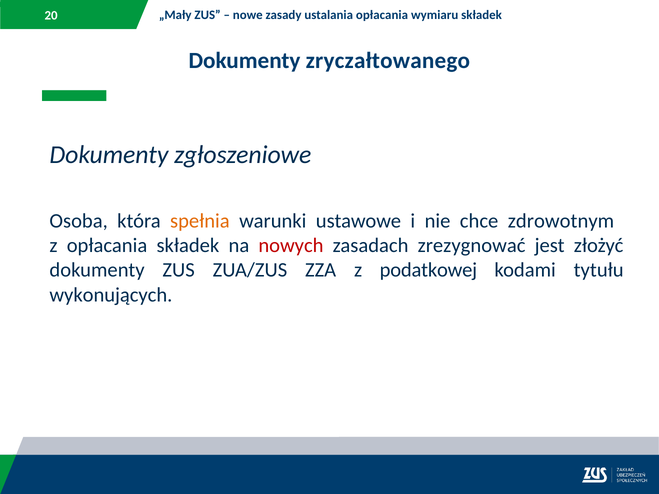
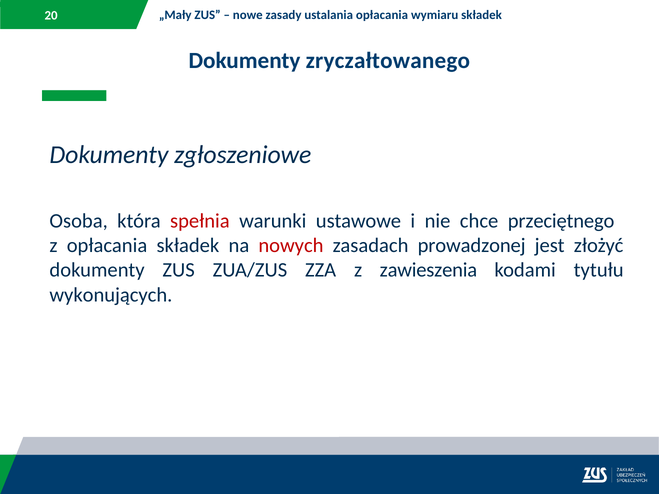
spełnia colour: orange -> red (200, 221)
zdrowotnym: zdrowotnym -> przeciętnego (561, 221)
zrezygnować: zrezygnować -> prowadzonej (472, 246)
podatkowej: podatkowej -> zawieszenia (428, 270)
